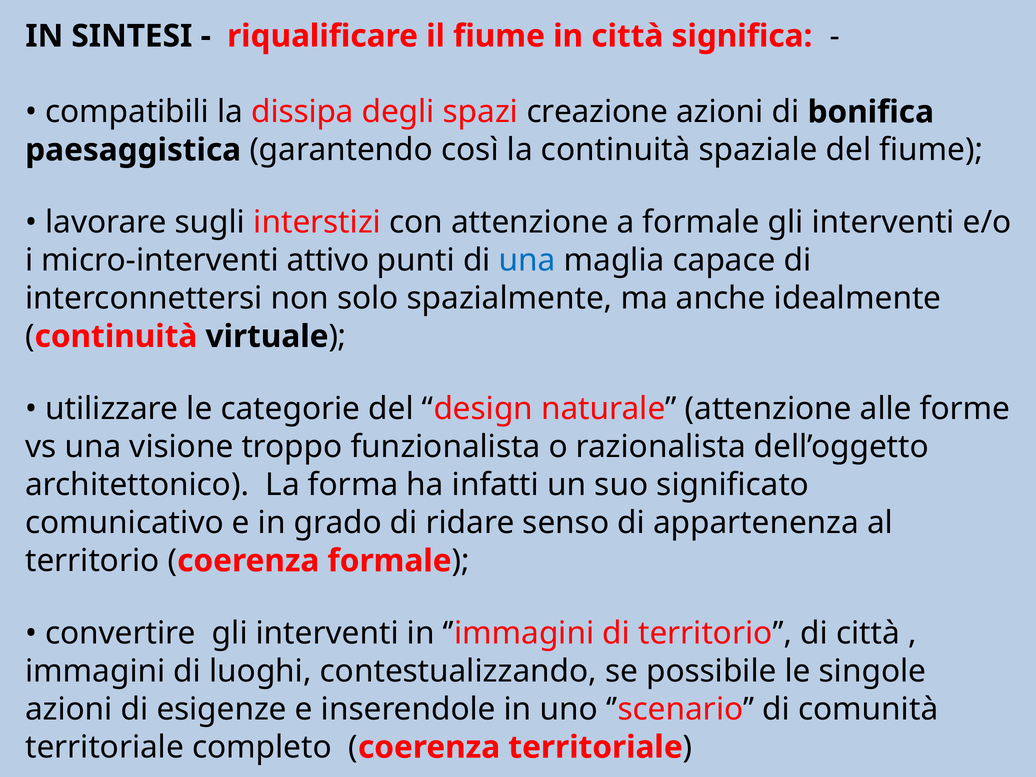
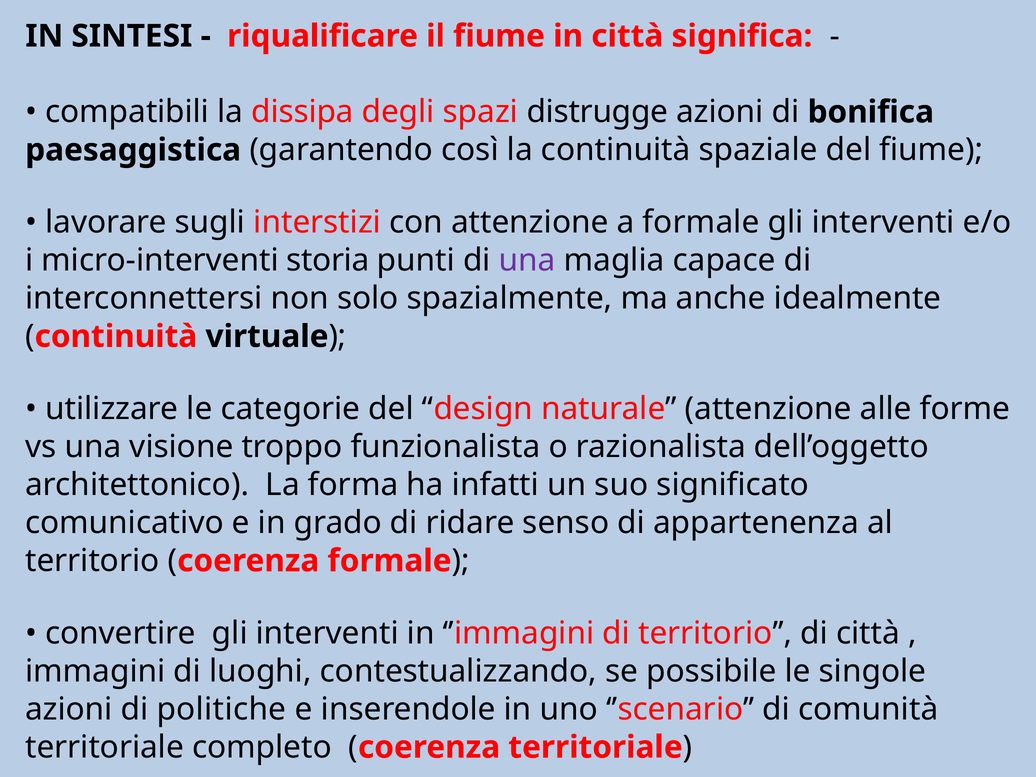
creazione: creazione -> distrugge (597, 112)
attivo: attivo -> storia (328, 261)
una colour: blue -> purple (527, 261)
esigenze: esigenze -> politiche (221, 709)
